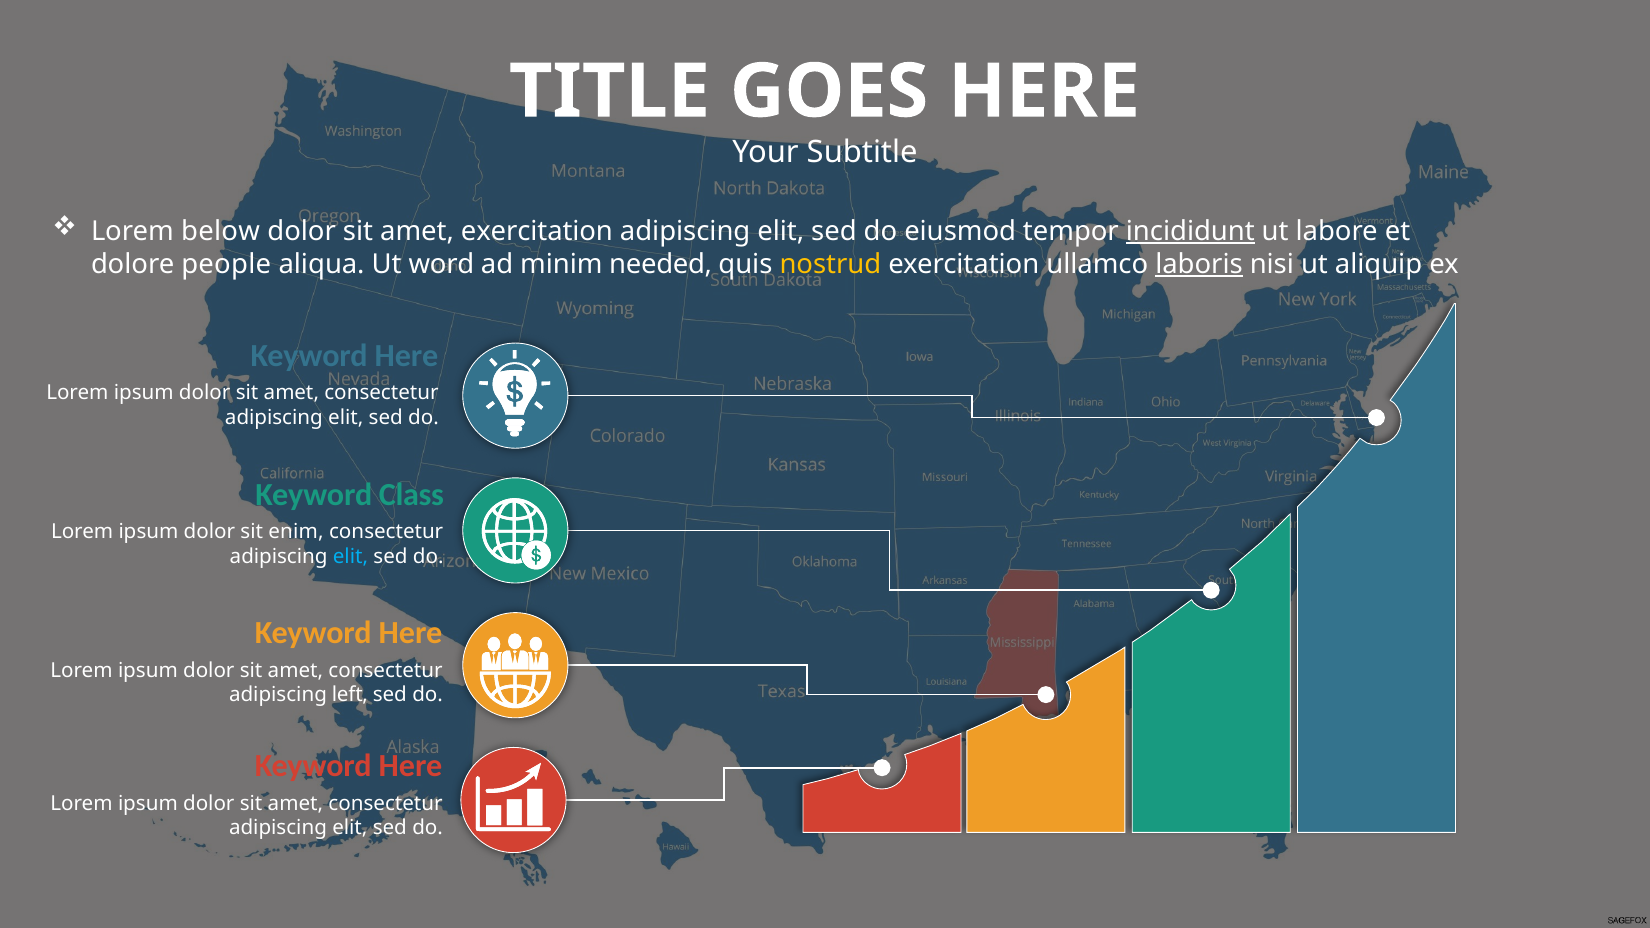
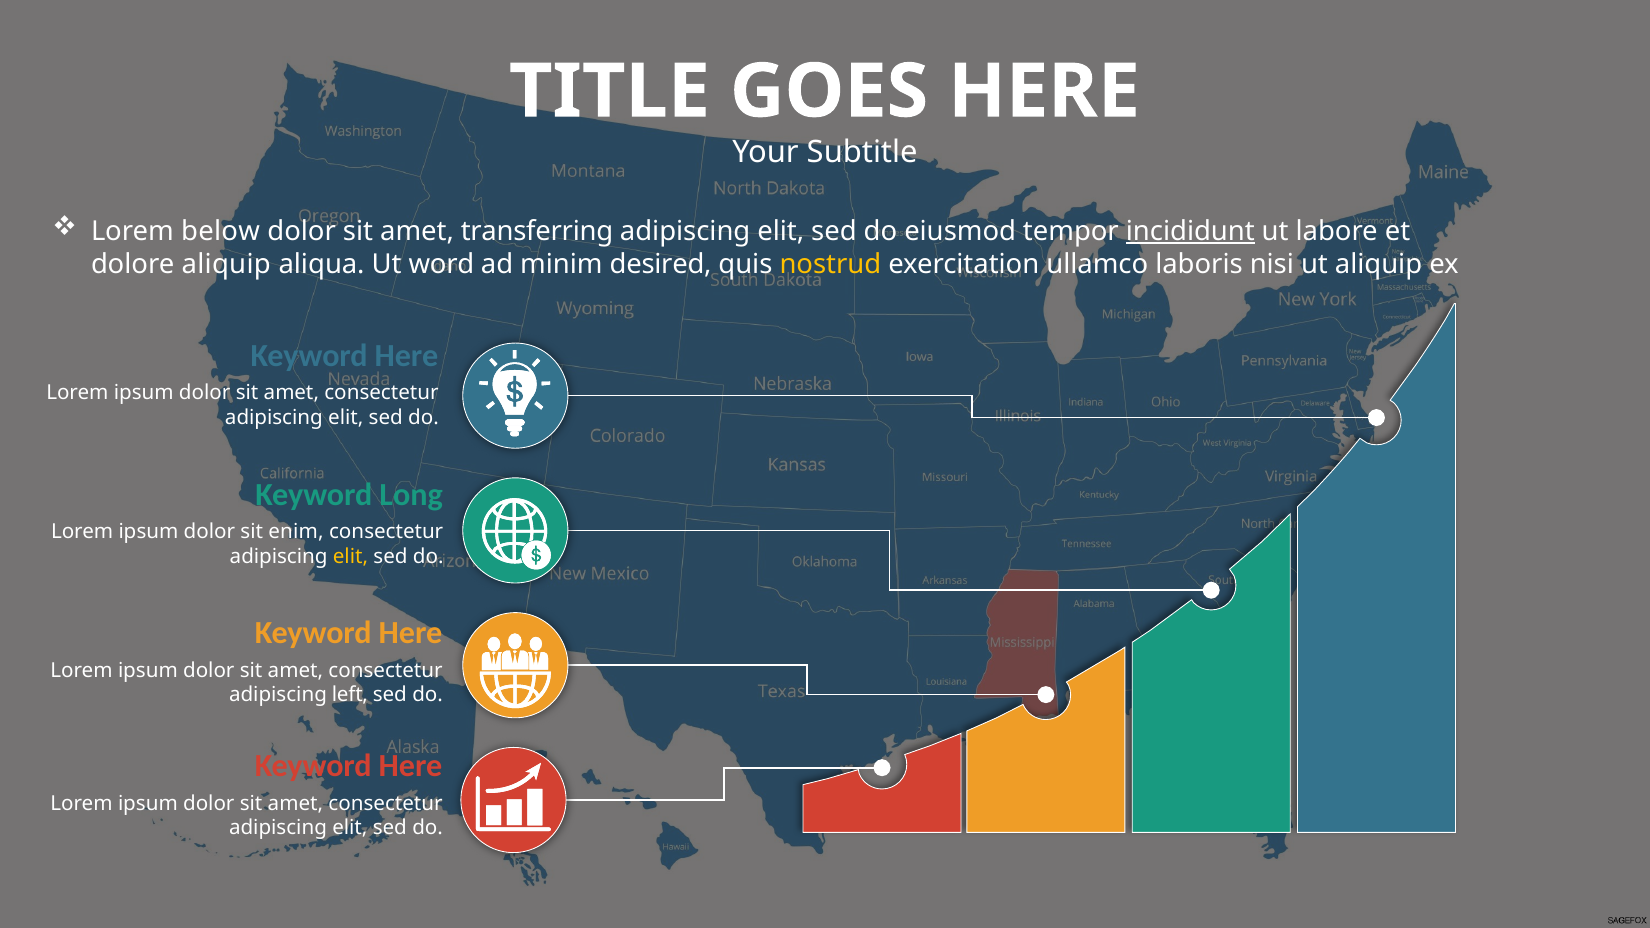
amet exercitation: exercitation -> transferring (537, 231)
dolore people: people -> aliquip (226, 264)
needed: needed -> desired (661, 264)
laboris underline: present -> none (1199, 264)
Class: Class -> Long (411, 495)
elit colour: light blue -> yellow (350, 557)
